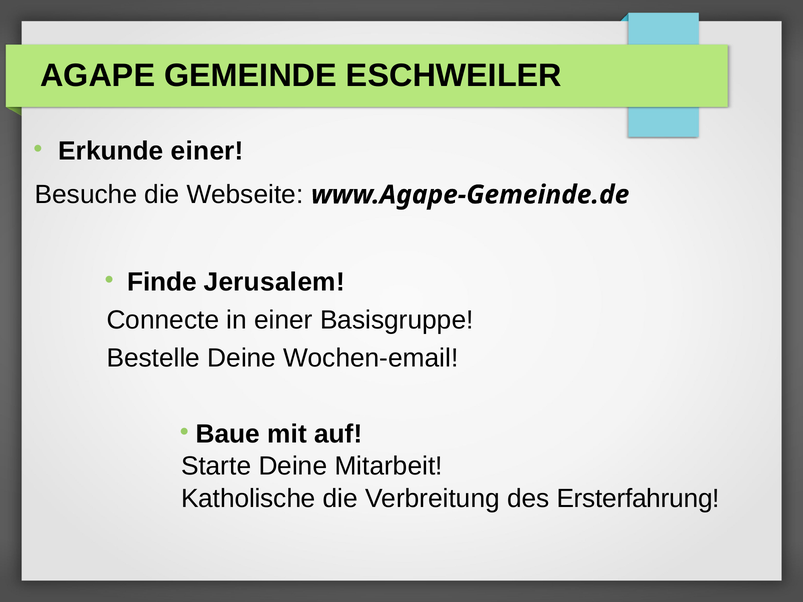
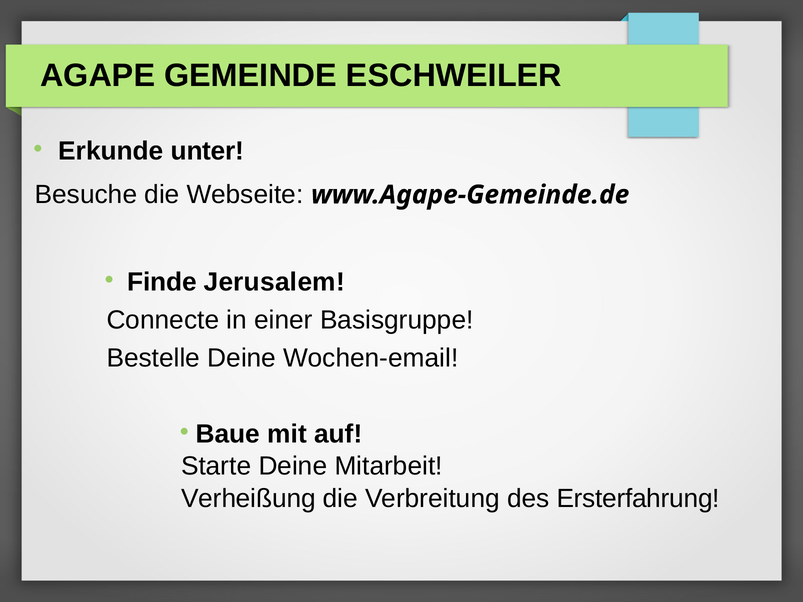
Erkunde einer: einer -> unter (207, 151)
Katholische: Katholische -> Verheißung (248, 499)
